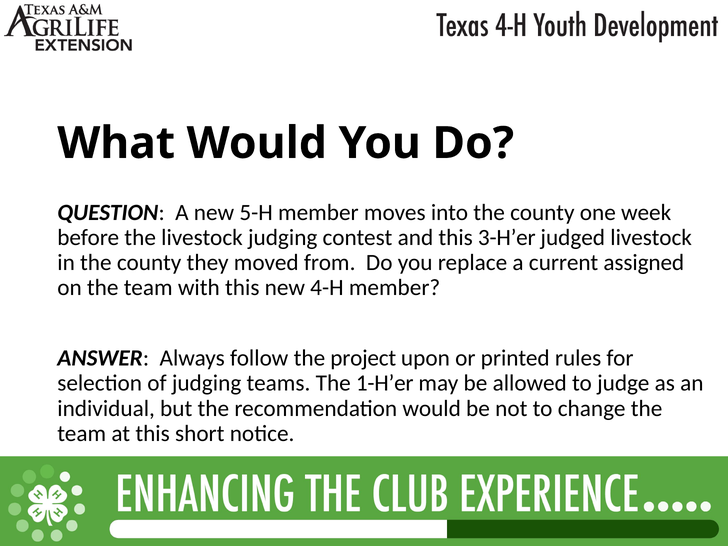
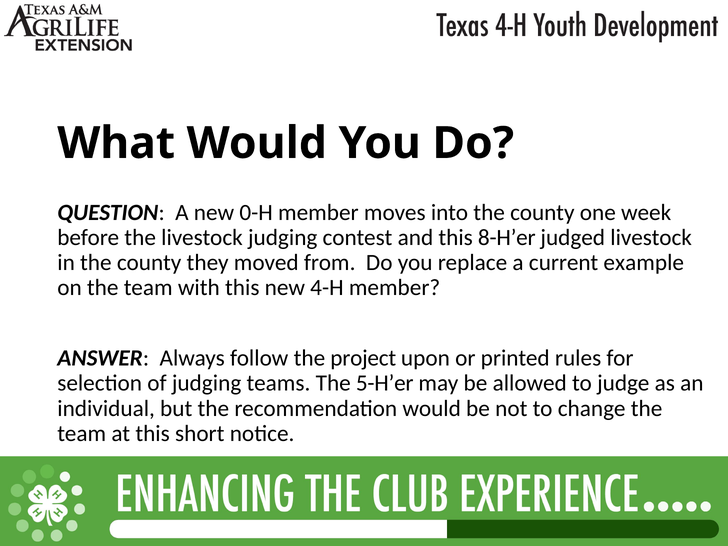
5-H: 5-H -> 0-H (256, 212)
3-H’er: 3-H’er -> 8-H’er (507, 237)
assigned: assigned -> example (644, 263)
1-H’er: 1-H’er -> 5-H’er (385, 383)
